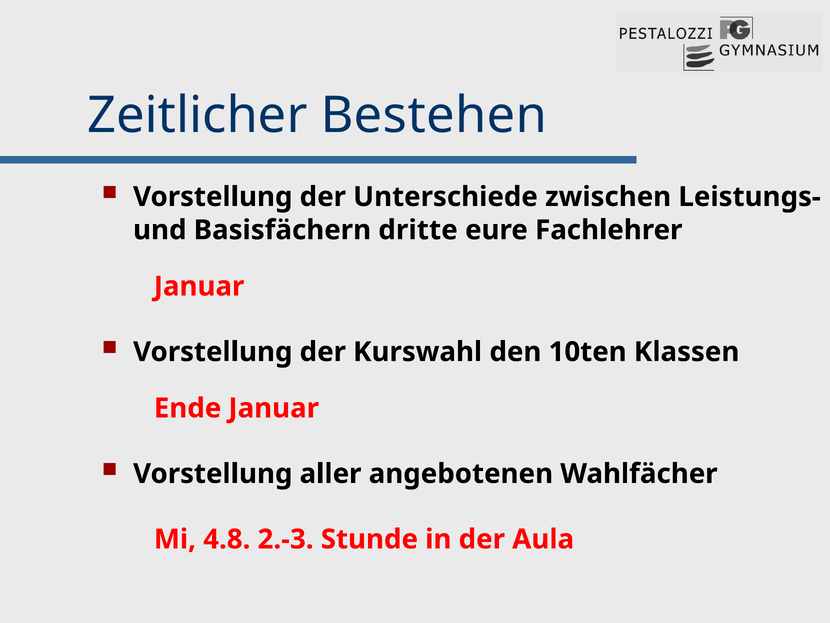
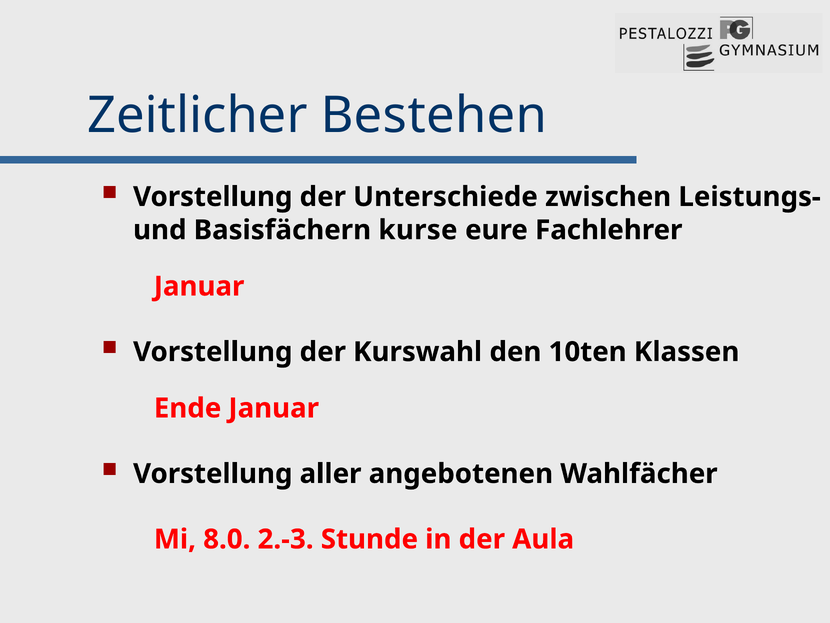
dritte: dritte -> kurse (418, 230)
4.8: 4.8 -> 8.0 (227, 539)
